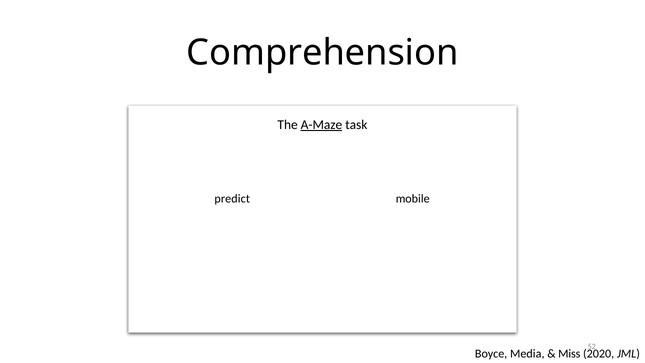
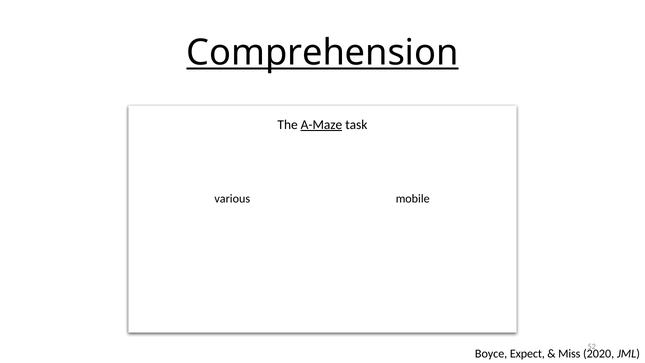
Comprehension underline: none -> present (322, 53)
predict: predict -> various (232, 199)
Media: Media -> Expect (527, 354)
